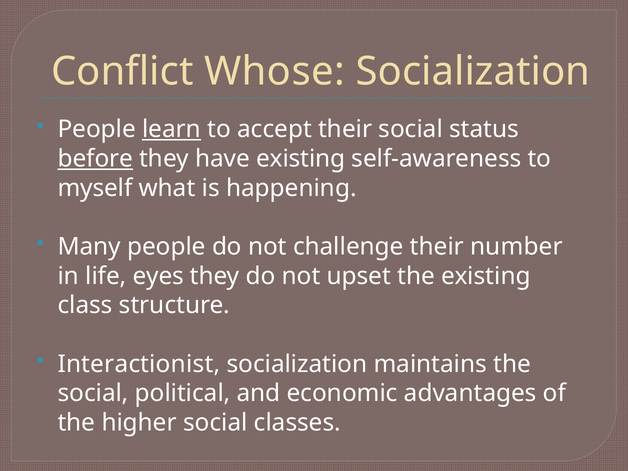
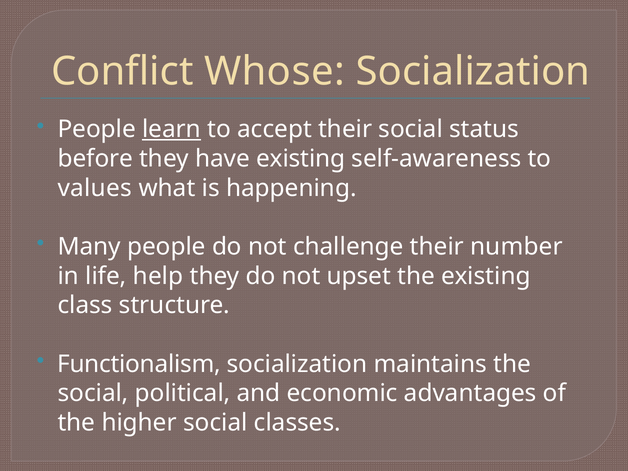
before underline: present -> none (95, 159)
myself: myself -> values (95, 188)
eyes: eyes -> help (158, 276)
Interactionist: Interactionist -> Functionalism (139, 364)
